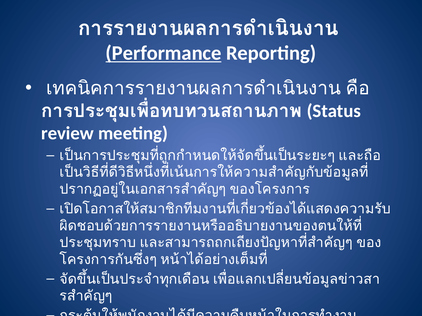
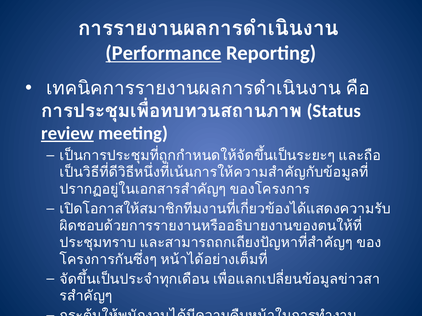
review underline: none -> present (68, 134)
